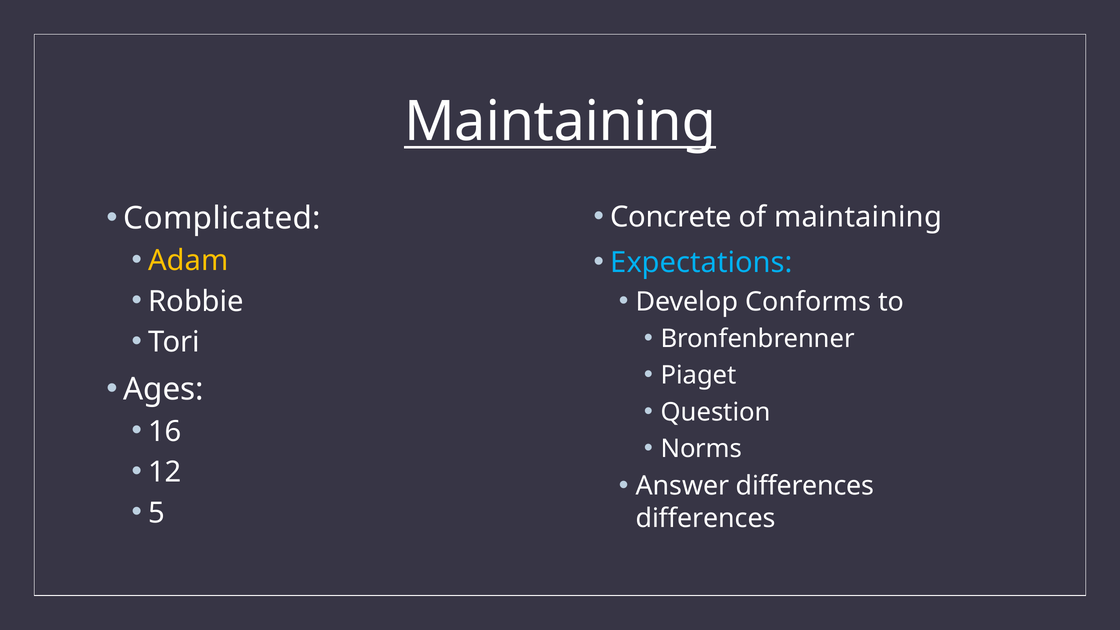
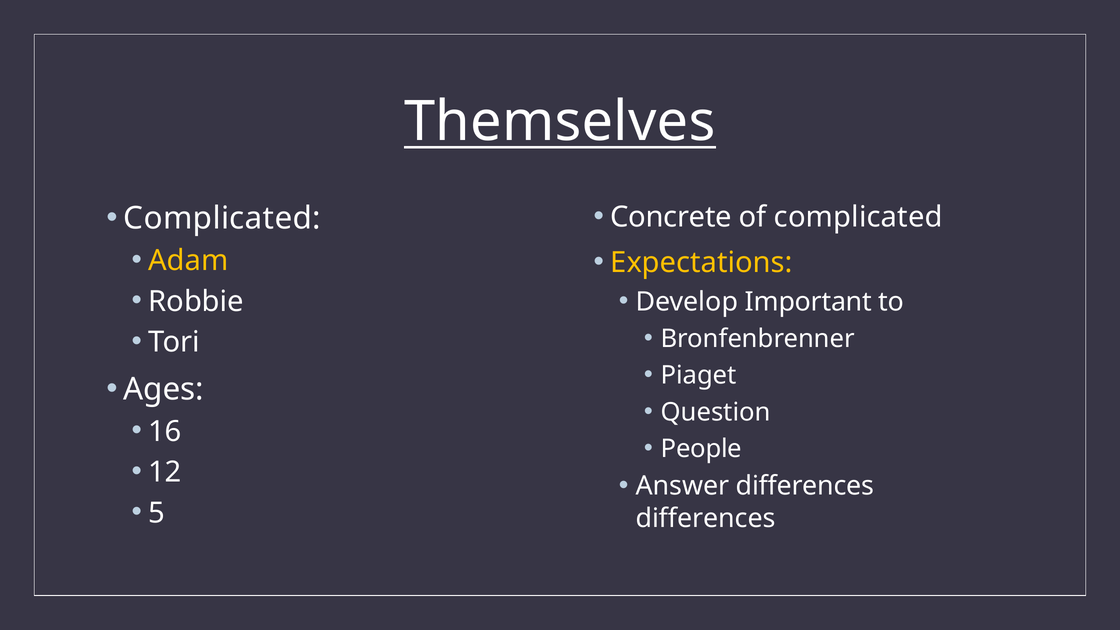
Maintaining: Maintaining -> Themselves (560, 122)
of maintaining: maintaining -> complicated (858, 217)
Expectations colour: light blue -> yellow (701, 262)
Conforms: Conforms -> Important (808, 302)
Norms: Norms -> People (701, 449)
